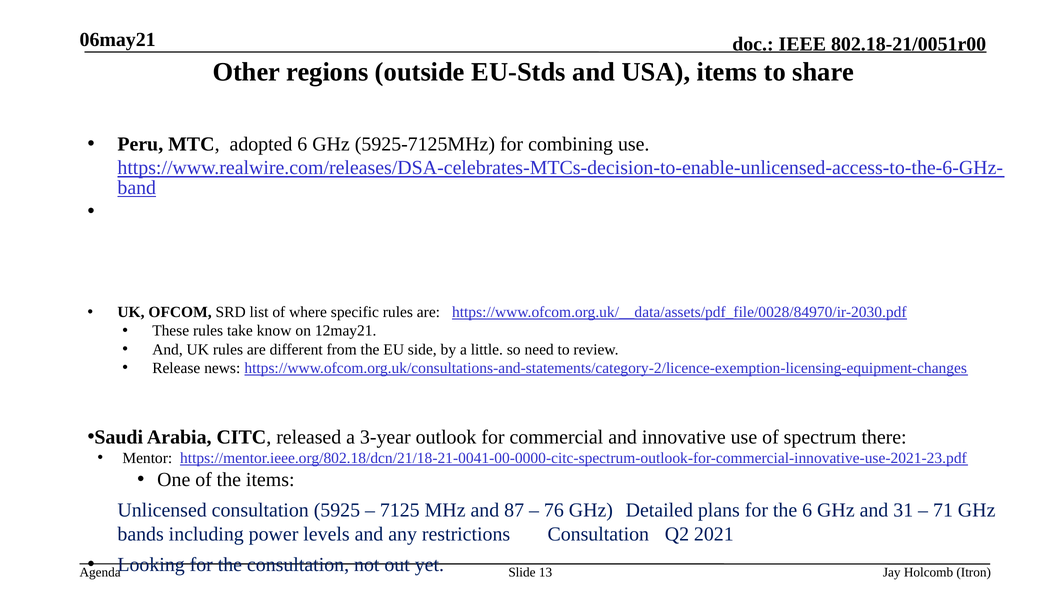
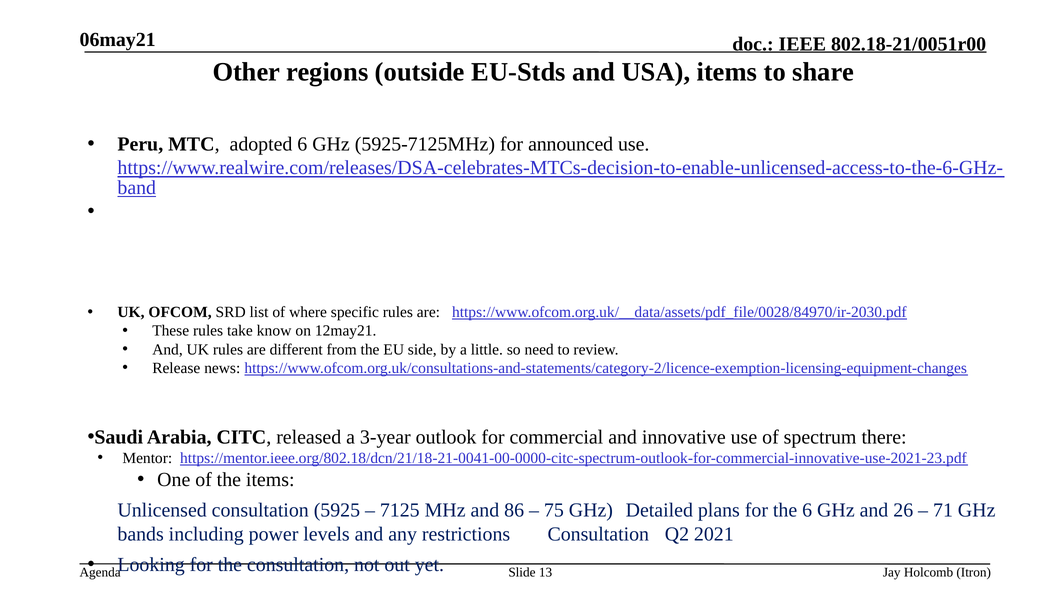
combining: combining -> announced (571, 144)
87: 87 -> 86 (514, 510)
76: 76 -> 75 (554, 510)
31: 31 -> 26 (903, 510)
